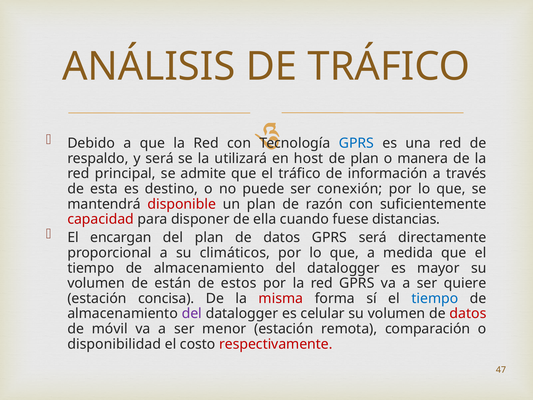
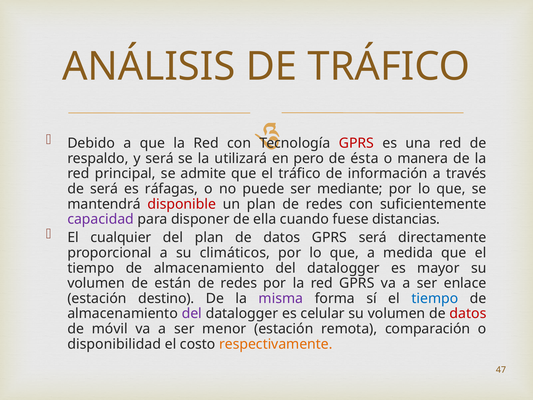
GPRS colour: blue -> red (356, 143)
host: host -> pero (309, 158)
de plan: plan -> ésta (365, 158)
de esta: esta -> será (104, 189)
destino: destino -> ráfagas (172, 189)
conexión: conexión -> mediante (350, 189)
plan de razón: razón -> redes (324, 204)
capacidad colour: red -> purple (101, 219)
encargan: encargan -> cualquier (121, 237)
estos: estos -> redes (239, 283)
quiere: quiere -> enlace (465, 283)
concisa: concisa -> destino (166, 298)
misma colour: red -> purple (281, 298)
respectivamente colour: red -> orange (276, 344)
